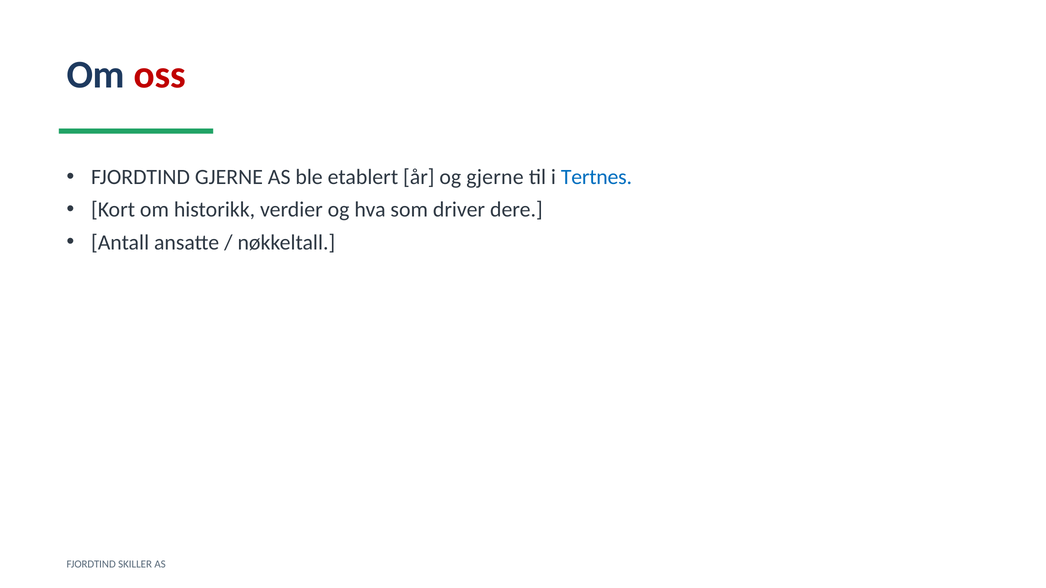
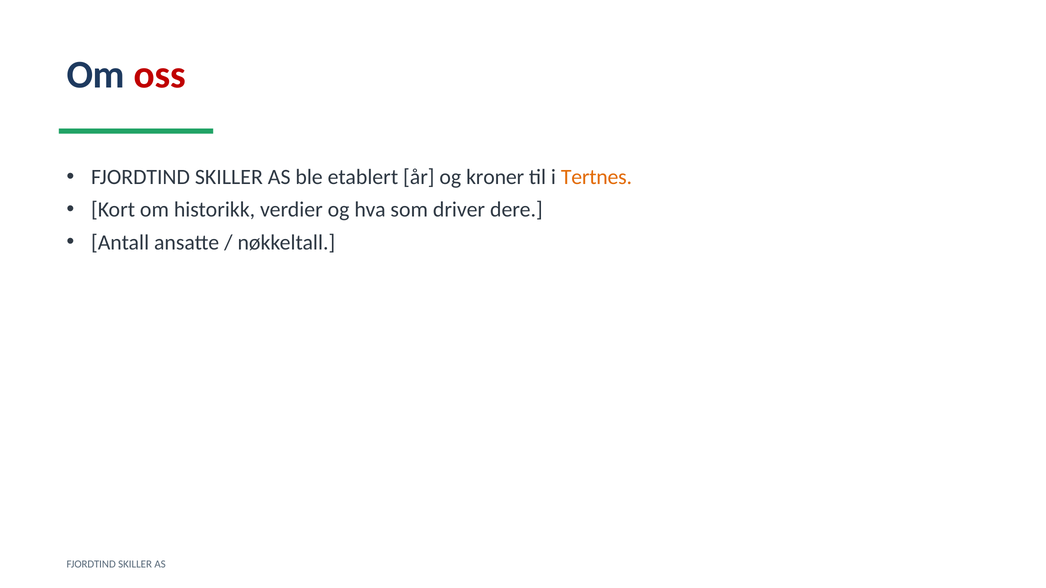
GJERNE: GJERNE -> SKILLER (229, 177)
og gjerne: gjerne -> kroner (495, 177)
Tertnes colour: blue -> orange (596, 177)
